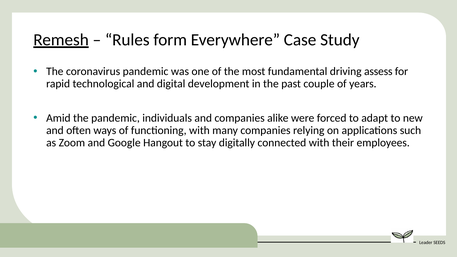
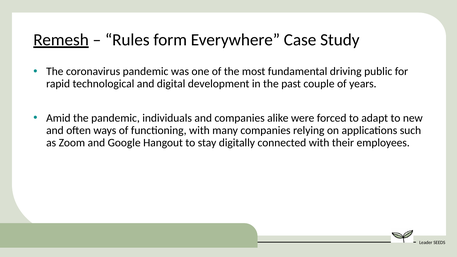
assess: assess -> public (378, 71)
